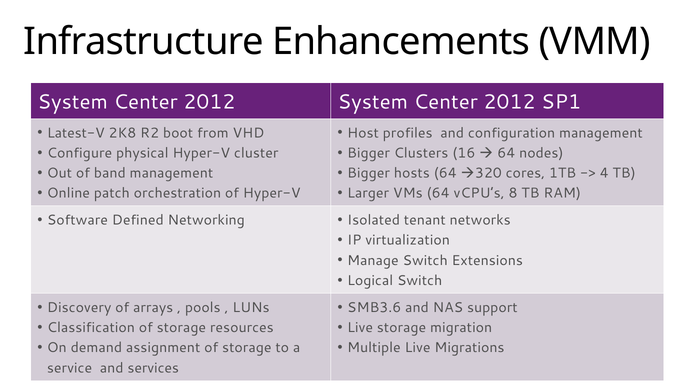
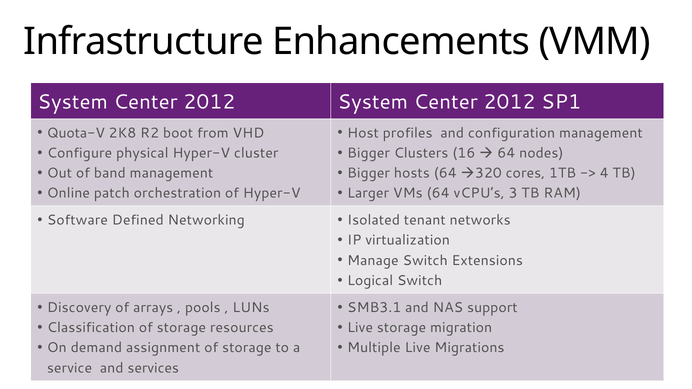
Latest-V: Latest-V -> Quota-V (76, 133)
8: 8 -> 3 (513, 193)
SMB3.6: SMB3.6 -> SMB3.1 (374, 308)
